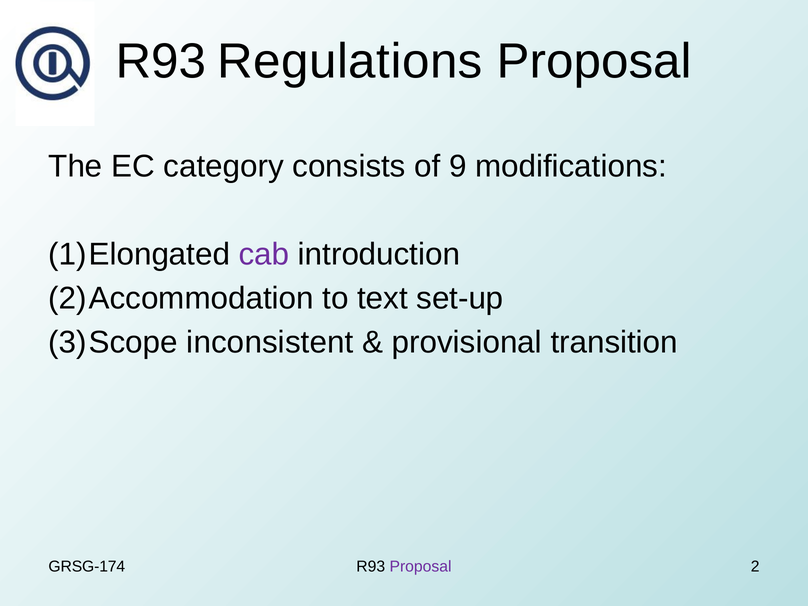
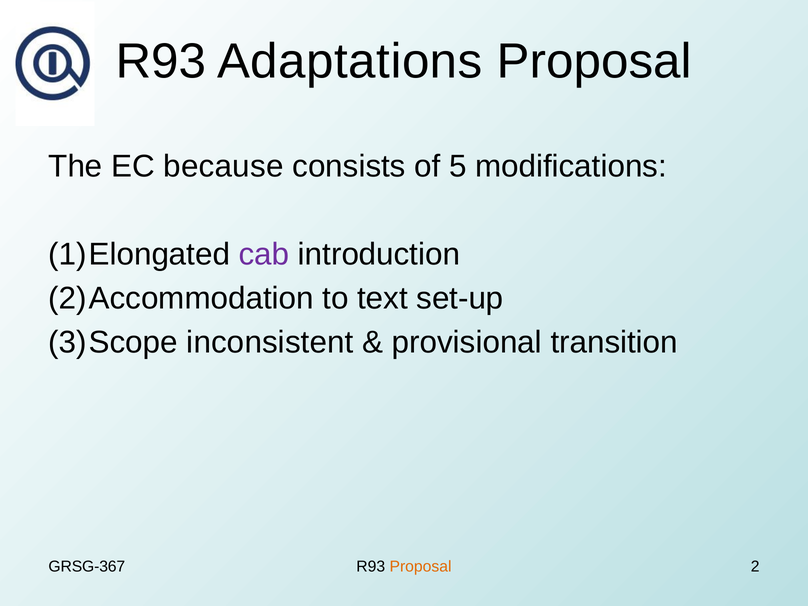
Regulations: Regulations -> Adaptations (350, 61)
category: category -> because (223, 166)
9: 9 -> 5 (458, 166)
GRSG-174: GRSG-174 -> GRSG-367 (87, 566)
Proposal colour: purple -> orange (421, 566)
